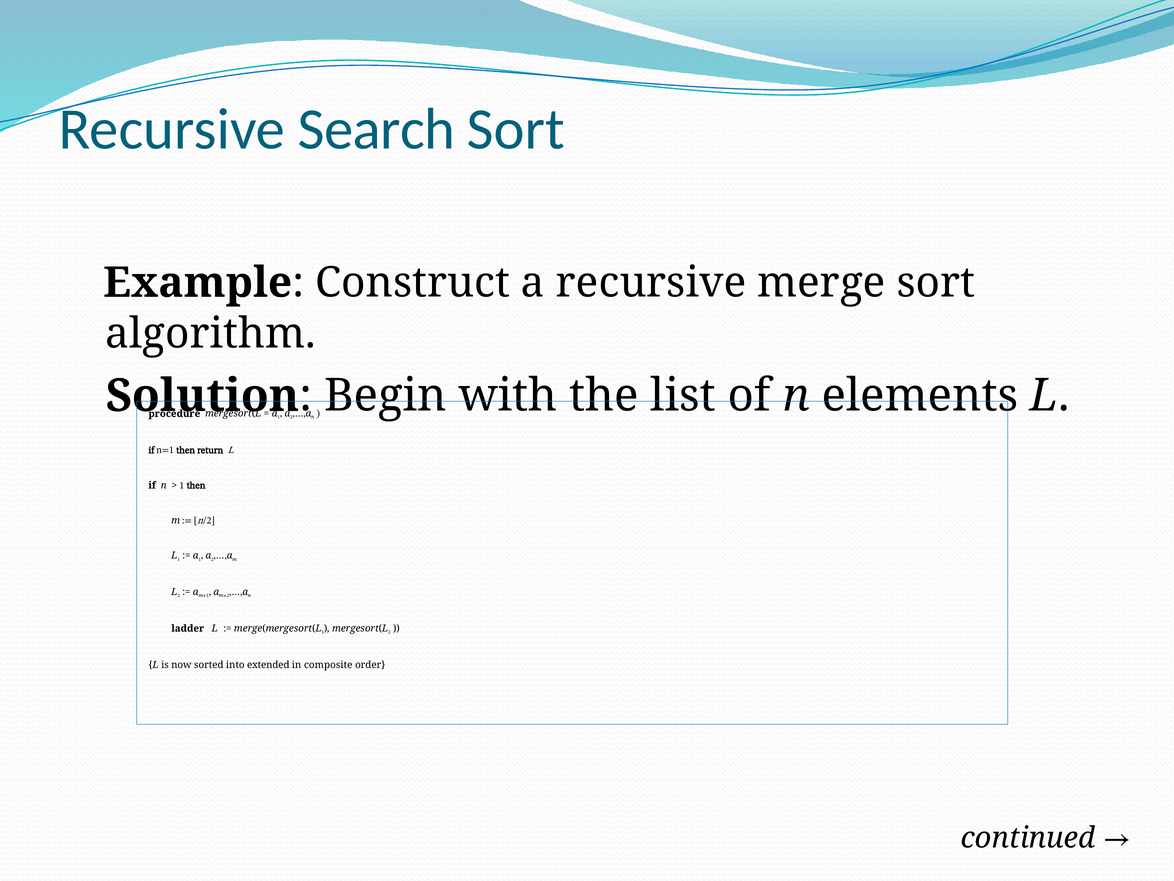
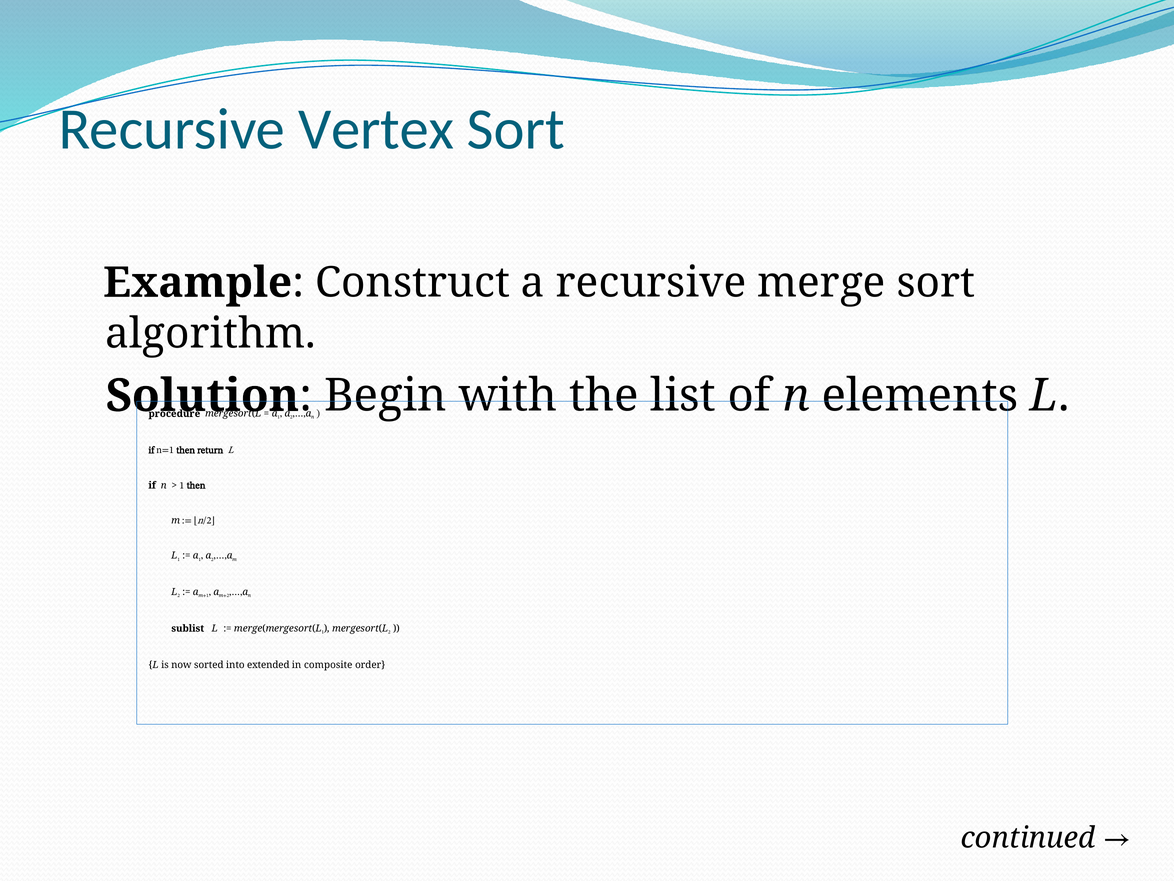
Search: Search -> Vertex (376, 129)
ladder: ladder -> sublist (188, 628)
